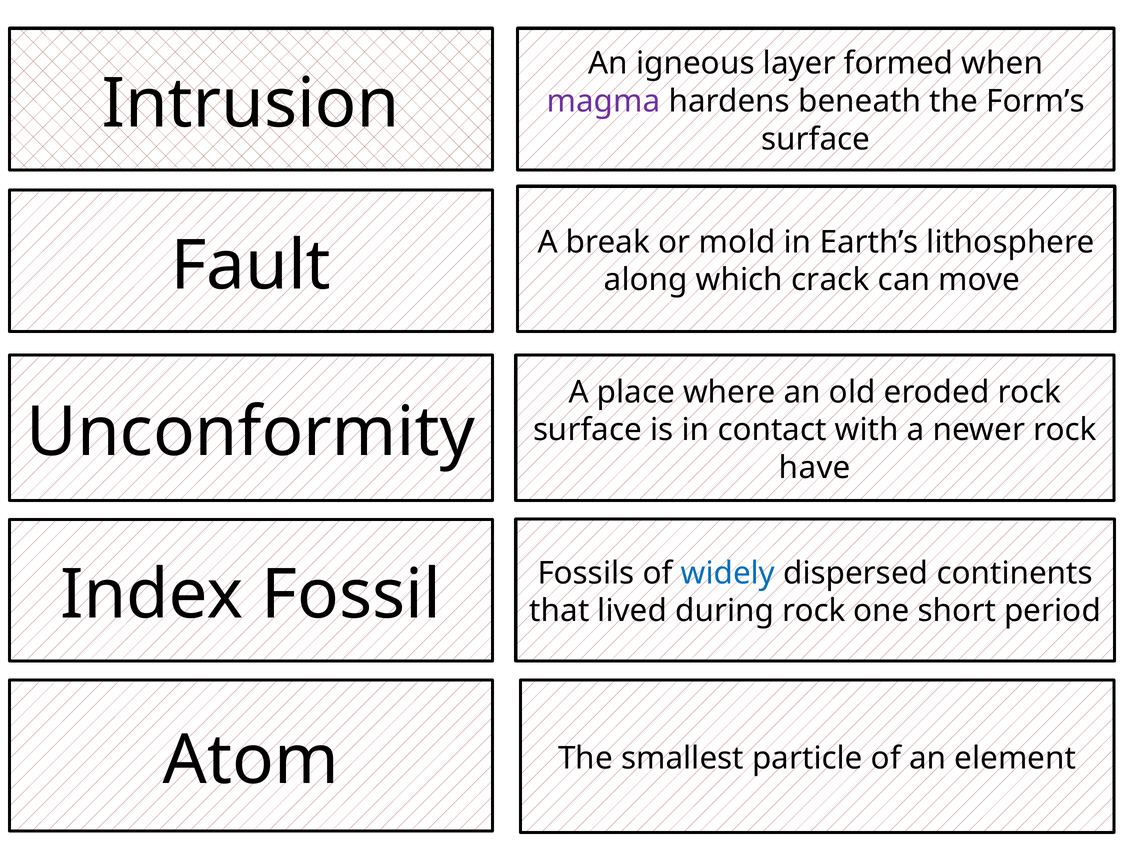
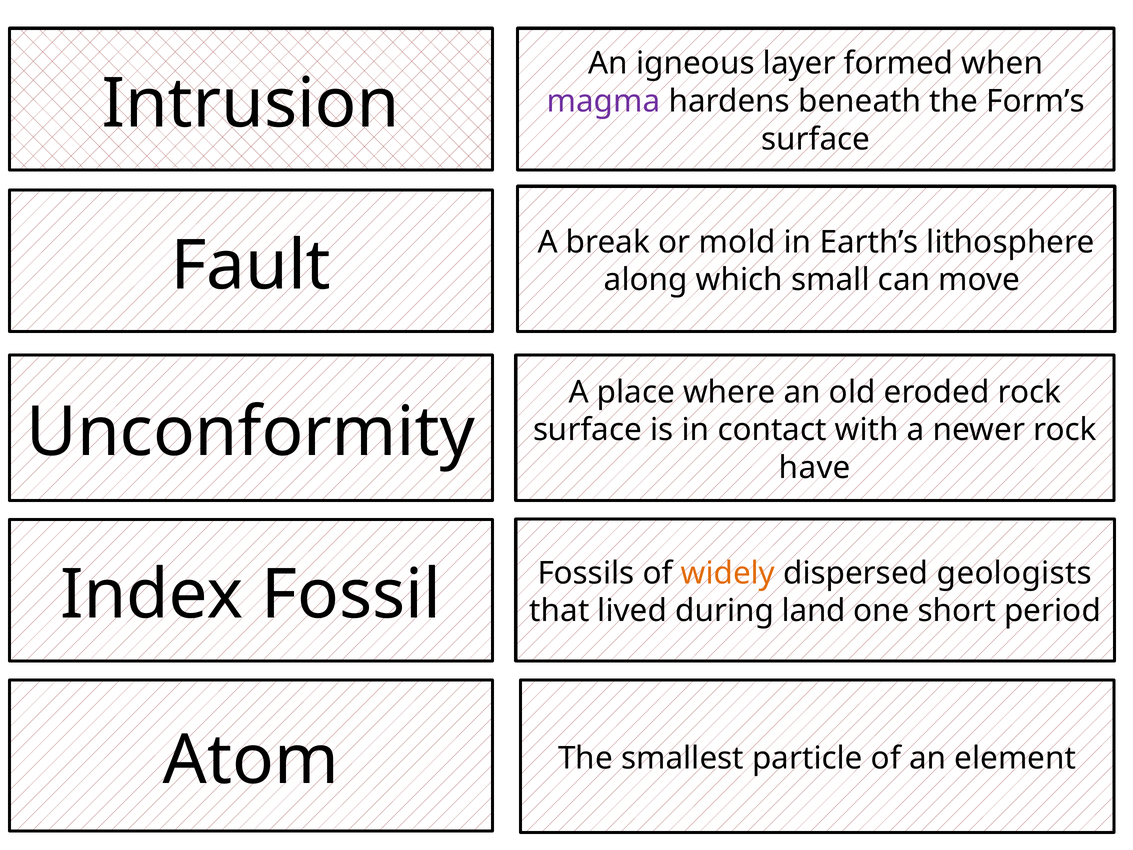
crack: crack -> small (830, 280)
widely colour: blue -> orange (728, 573)
continents: continents -> geologists (1014, 573)
during rock: rock -> land (814, 611)
